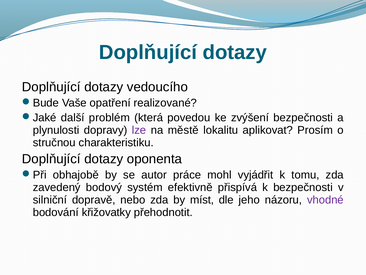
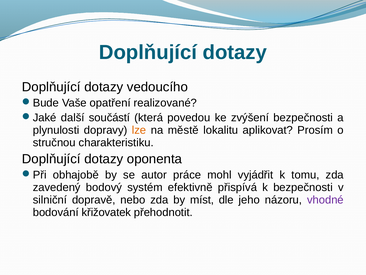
problém: problém -> součástí (110, 117)
lze colour: purple -> orange (139, 130)
křižovatky: křižovatky -> křižovatek (106, 212)
